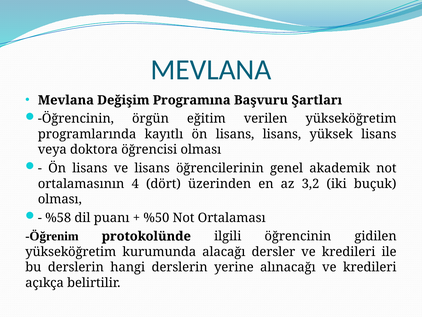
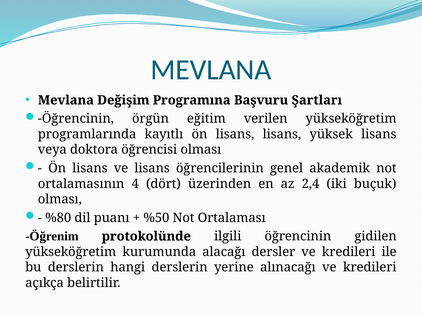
3,2: 3,2 -> 2,4 (311, 183)
%58: %58 -> %80 (58, 217)
